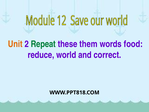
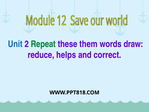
Unit colour: orange -> blue (15, 44)
food: food -> draw (133, 44)
world: world -> helps (66, 55)
